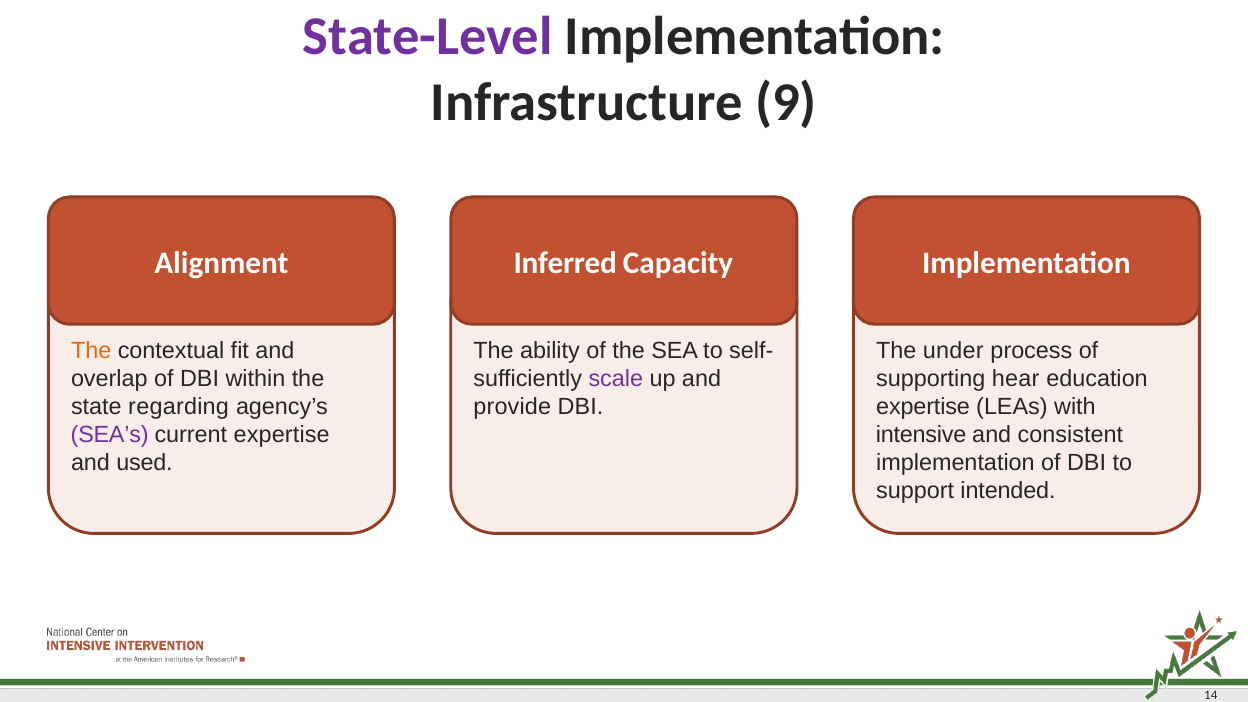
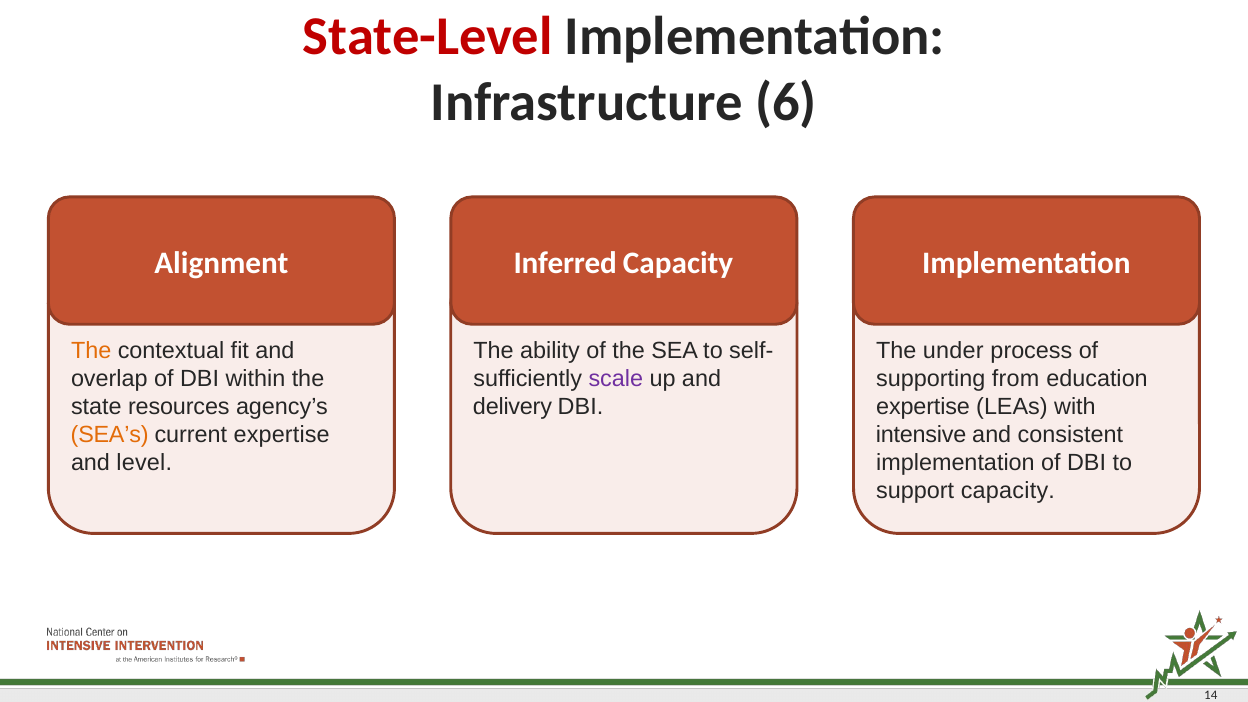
State-Level colour: purple -> red (428, 37)
9: 9 -> 6 (786, 102)
hear: hear -> from (1016, 378)
regarding: regarding -> resources (179, 407)
provide: provide -> delivery (512, 407)
SEA’s colour: purple -> orange (110, 435)
used: used -> level (144, 463)
support intended: intended -> capacity (1008, 491)
